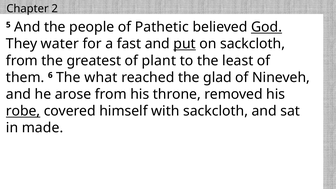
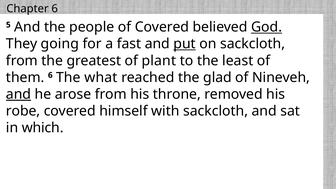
Chapter 2: 2 -> 6 (55, 9)
of Pathetic: Pathetic -> Covered (162, 27)
water: water -> going (60, 44)
and underline: none -> present (19, 94)
robe underline: present -> none (23, 111)
made: made -> which (43, 128)
